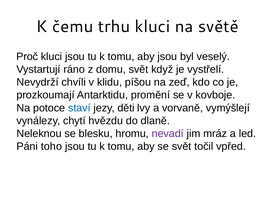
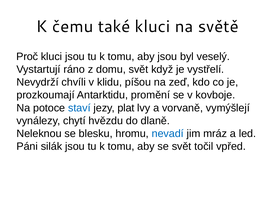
trhu: trhu -> také (114, 27)
děti: děti -> plat (126, 108)
nevadí colour: purple -> blue (168, 134)
toho: toho -> silák (51, 147)
